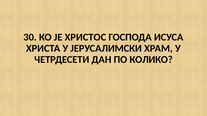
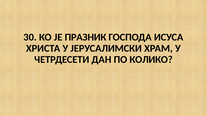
ХРИСТОС: ХРИСТОС -> ПРАЗНИК (86, 37)
